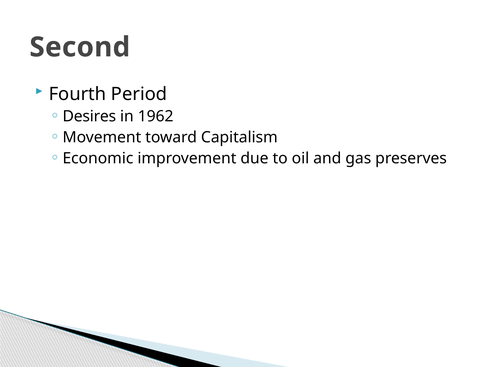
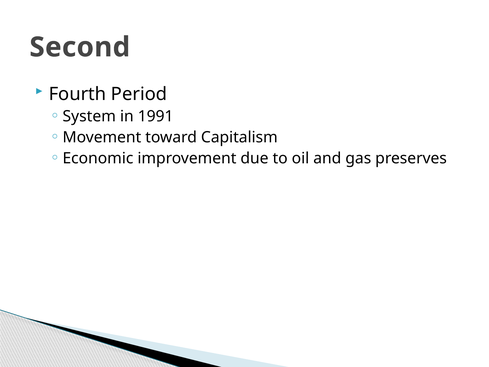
Desires: Desires -> System (89, 116)
1962: 1962 -> 1991 (156, 116)
